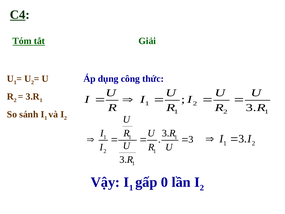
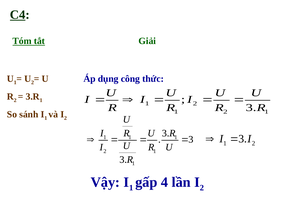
0: 0 -> 4 (165, 182)
